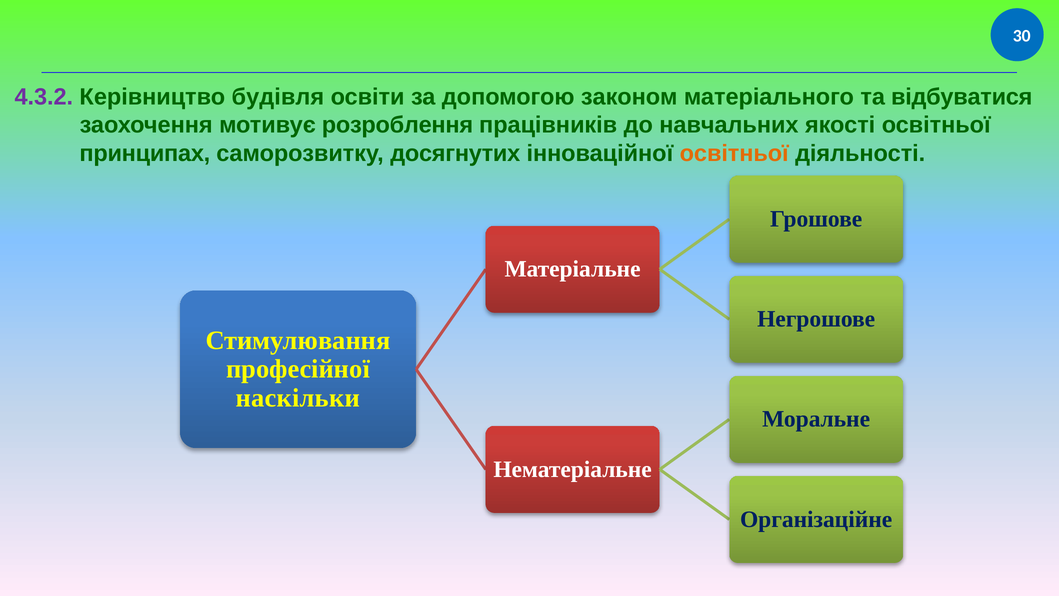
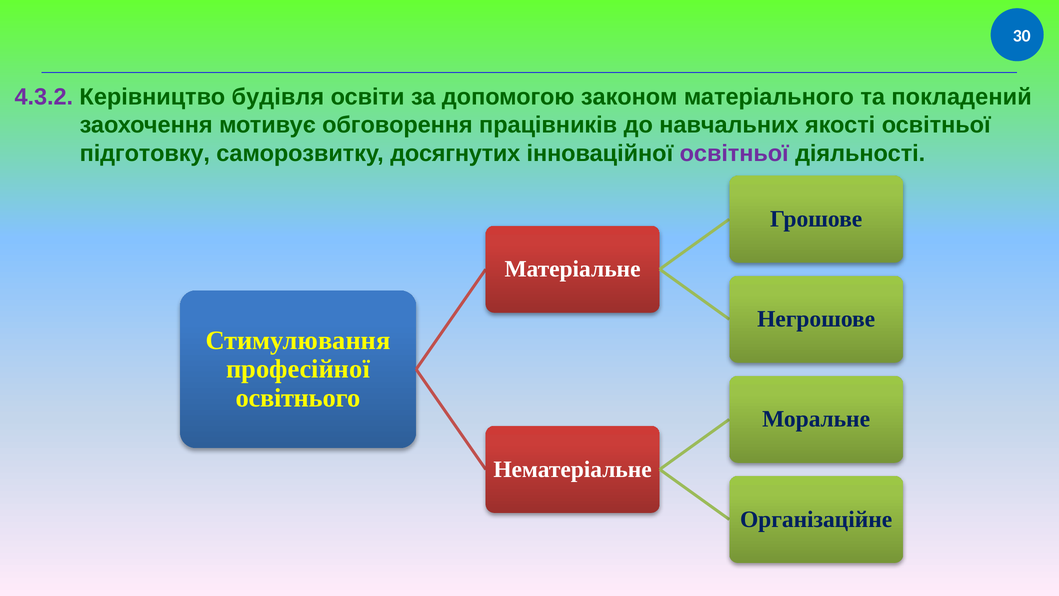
відбуватися: відбуватися -> покладений (962, 97)
розроблення: розроблення -> обговорення (397, 125)
принципах: принципах -> підготовку (145, 153)
освітньої colour: orange -> purple (734, 153)
наскільки: наскільки -> освітнього (298, 398)
